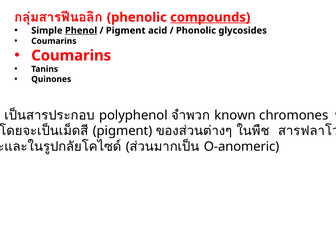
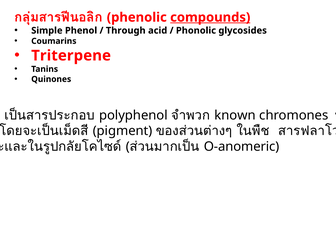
Phenol underline: present -> none (81, 31)
Pigment: Pigment -> Through (126, 31)
Coumarins: Coumarins -> Triterpene (71, 56)
